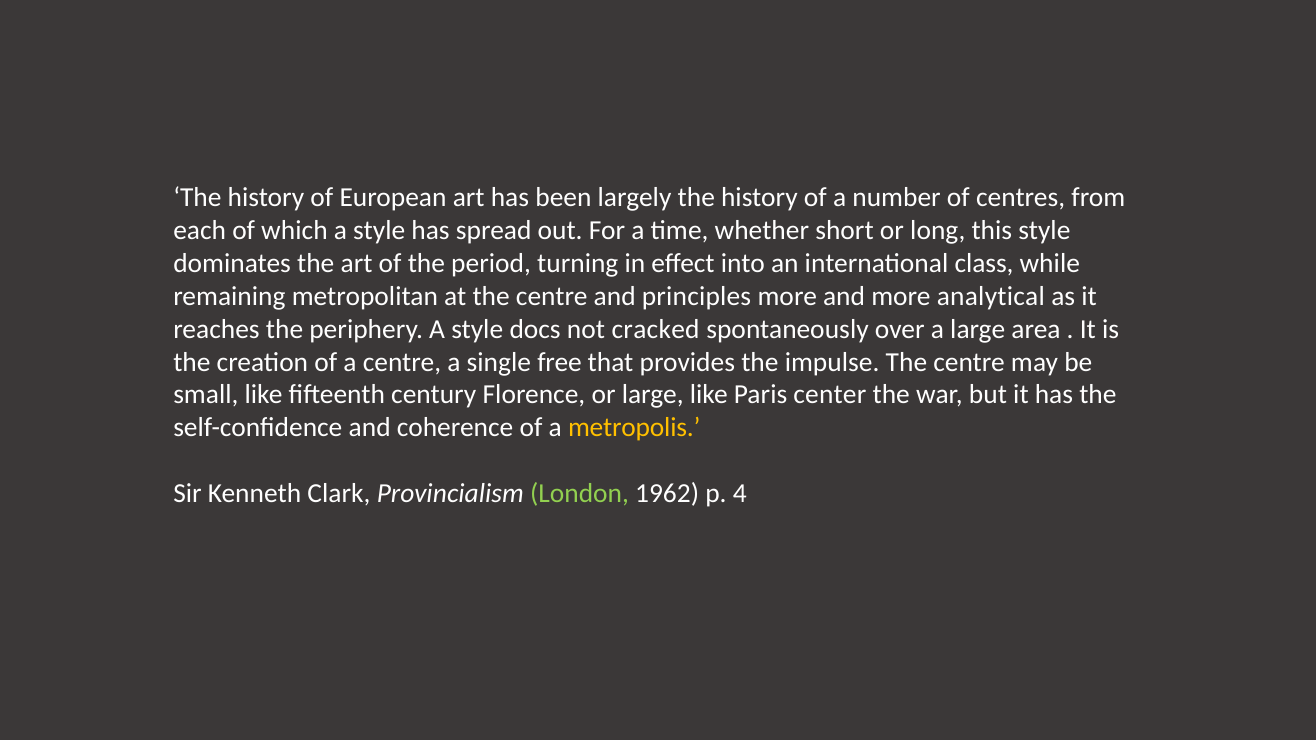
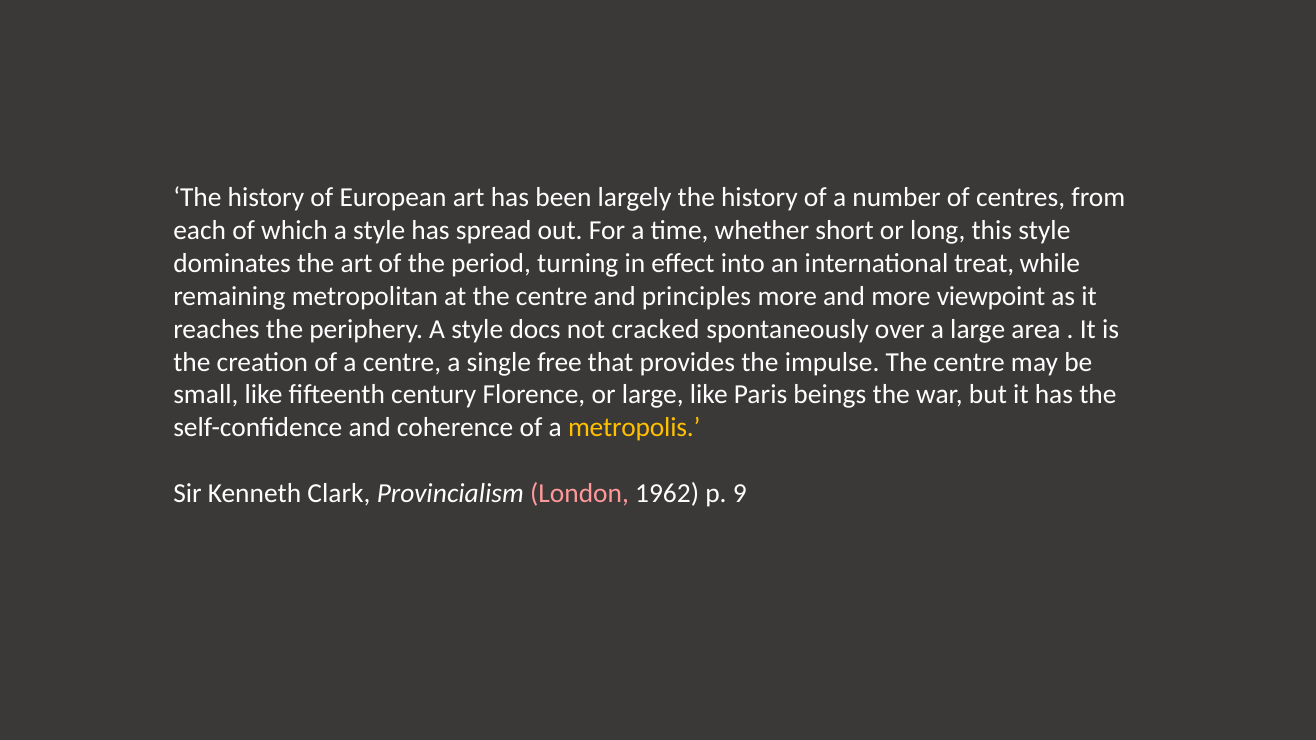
class: class -> treat (984, 263)
analytical: analytical -> viewpoint (991, 296)
center: center -> beings (830, 395)
London colour: light green -> pink (580, 494)
4: 4 -> 9 (740, 494)
